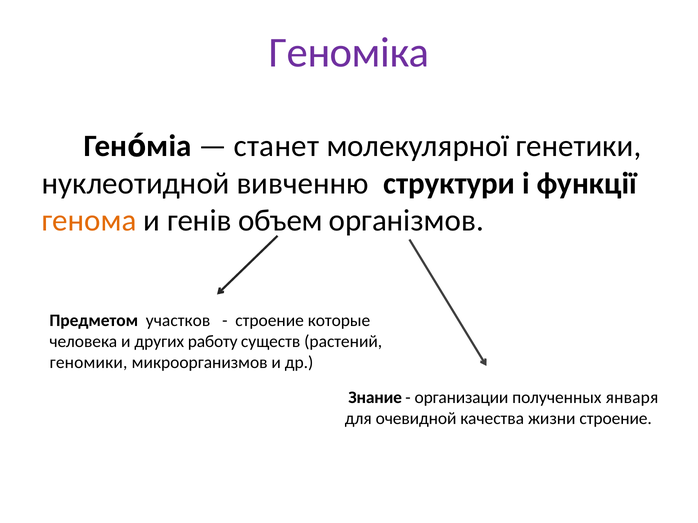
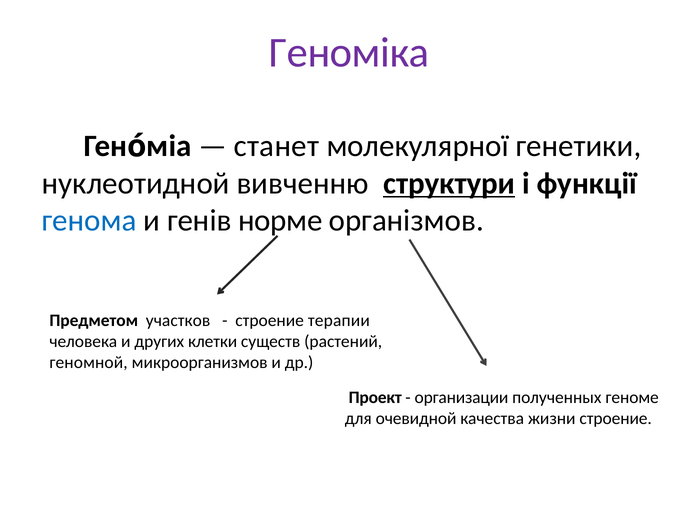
структури underline: none -> present (449, 184)
генома colour: orange -> blue (89, 221)
объем: объем -> норме (280, 221)
которые: которые -> терапии (339, 321)
работу: работу -> клетки (213, 342)
геномики: геномики -> геномной (89, 363)
Знание: Знание -> Проект (375, 398)
января: января -> геноме (632, 398)
